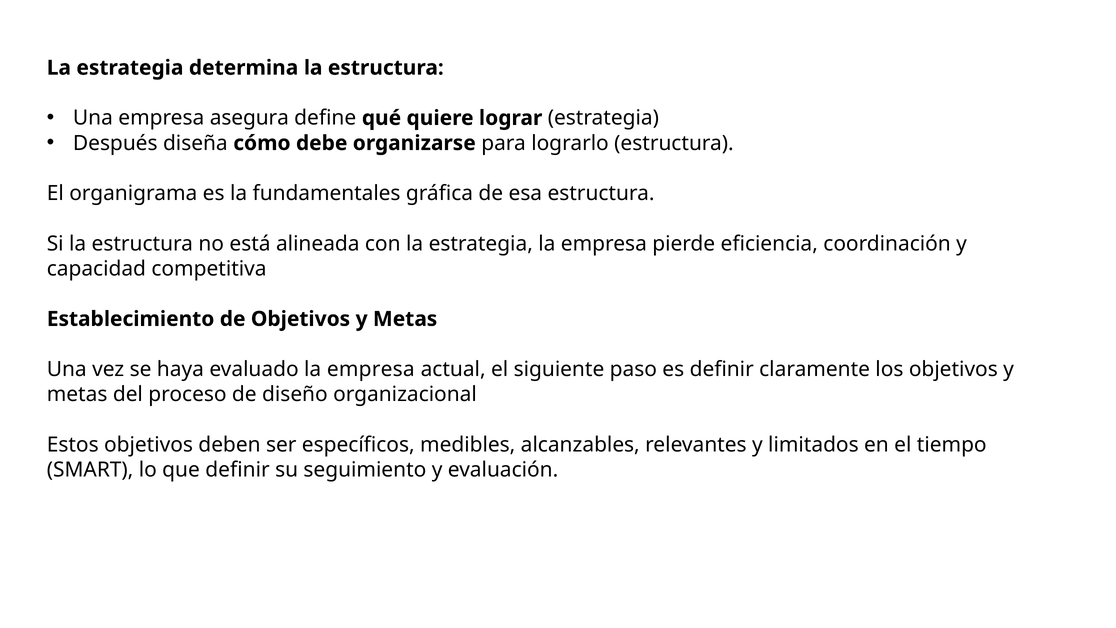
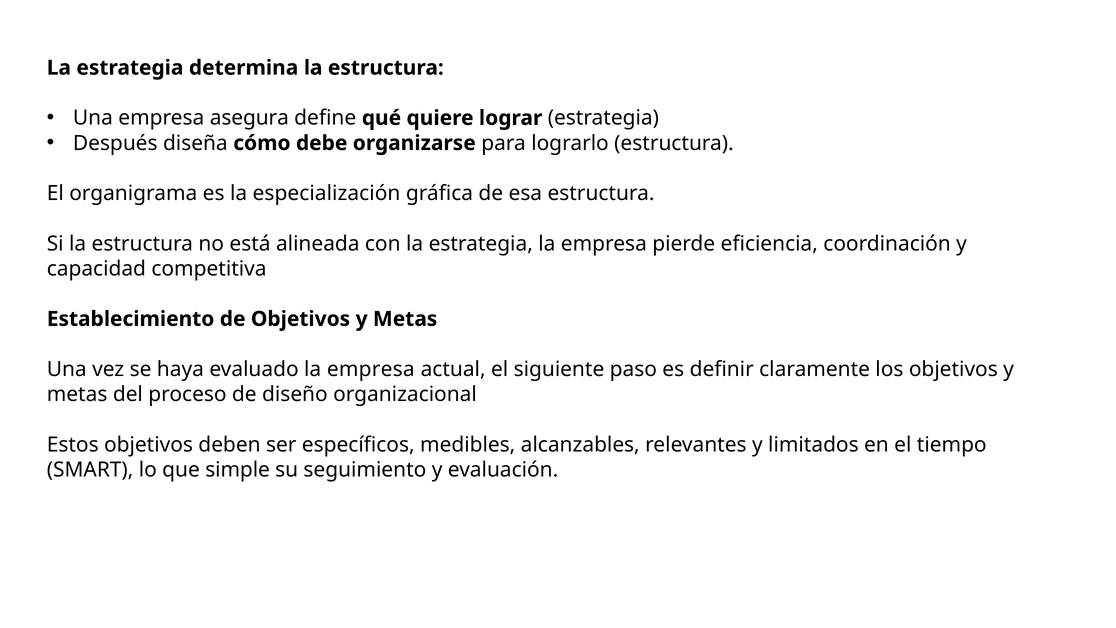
fundamentales: fundamentales -> especialización (327, 193)
que definir: definir -> simple (238, 470)
